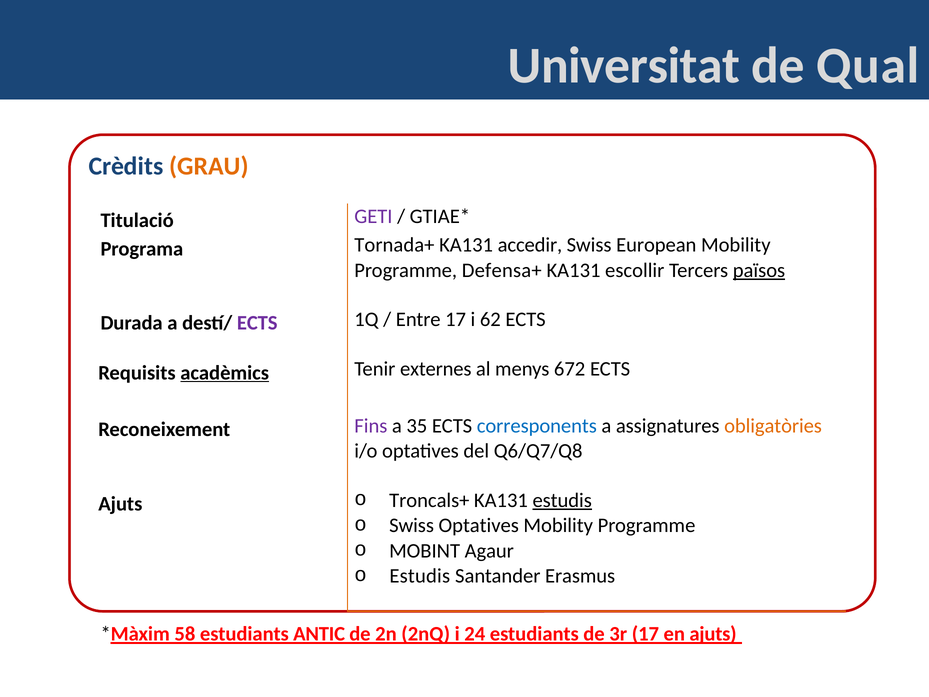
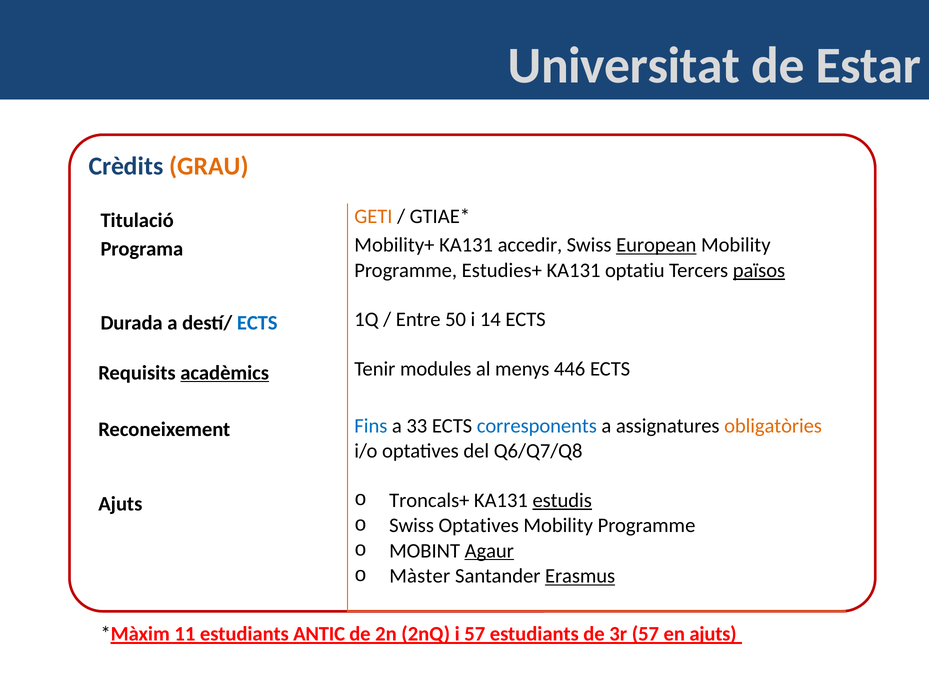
Qual: Qual -> Estar (868, 66)
GETI colour: purple -> orange (373, 216)
Tornada+: Tornada+ -> Mobility+ (394, 245)
European underline: none -> present (656, 245)
Defensa+: Defensa+ -> Estudies+ (502, 270)
escollir: escollir -> optatiu (635, 270)
ECTS colour: purple -> blue (257, 323)
Entre 17: 17 -> 50 (456, 319)
62: 62 -> 14 (490, 319)
externes: externes -> modules (436, 369)
672: 672 -> 446 (570, 369)
Fins colour: purple -> blue (371, 426)
35: 35 -> 33 (417, 426)
Agaur underline: none -> present (489, 551)
Estudis: Estudis -> Màster (420, 576)
Erasmus underline: none -> present (580, 576)
58: 58 -> 11 (185, 634)
i 24: 24 -> 57 (475, 634)
3r 17: 17 -> 57 (645, 634)
